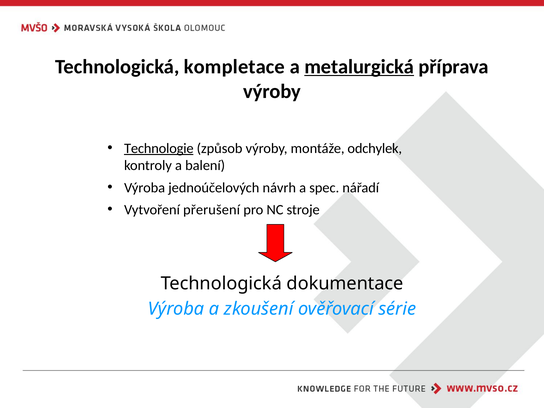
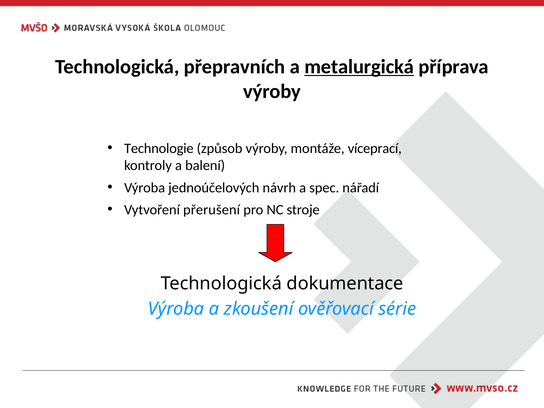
kompletace: kompletace -> přepravních (235, 67)
Technologie underline: present -> none (159, 148)
odchylek: odchylek -> víceprací (375, 148)
